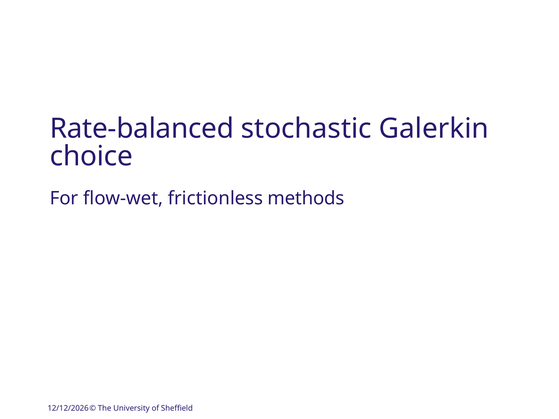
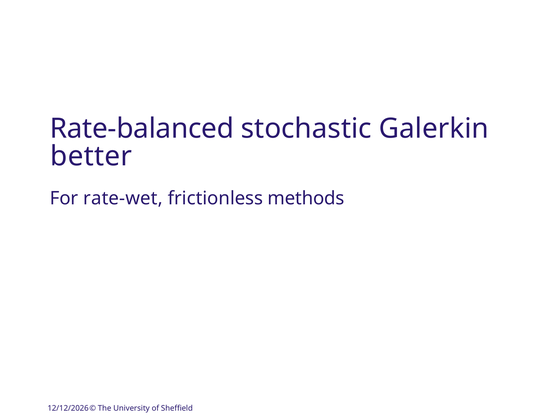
choice: choice -> better (91, 156)
flow-wet: flow-wet -> rate-wet (123, 199)
